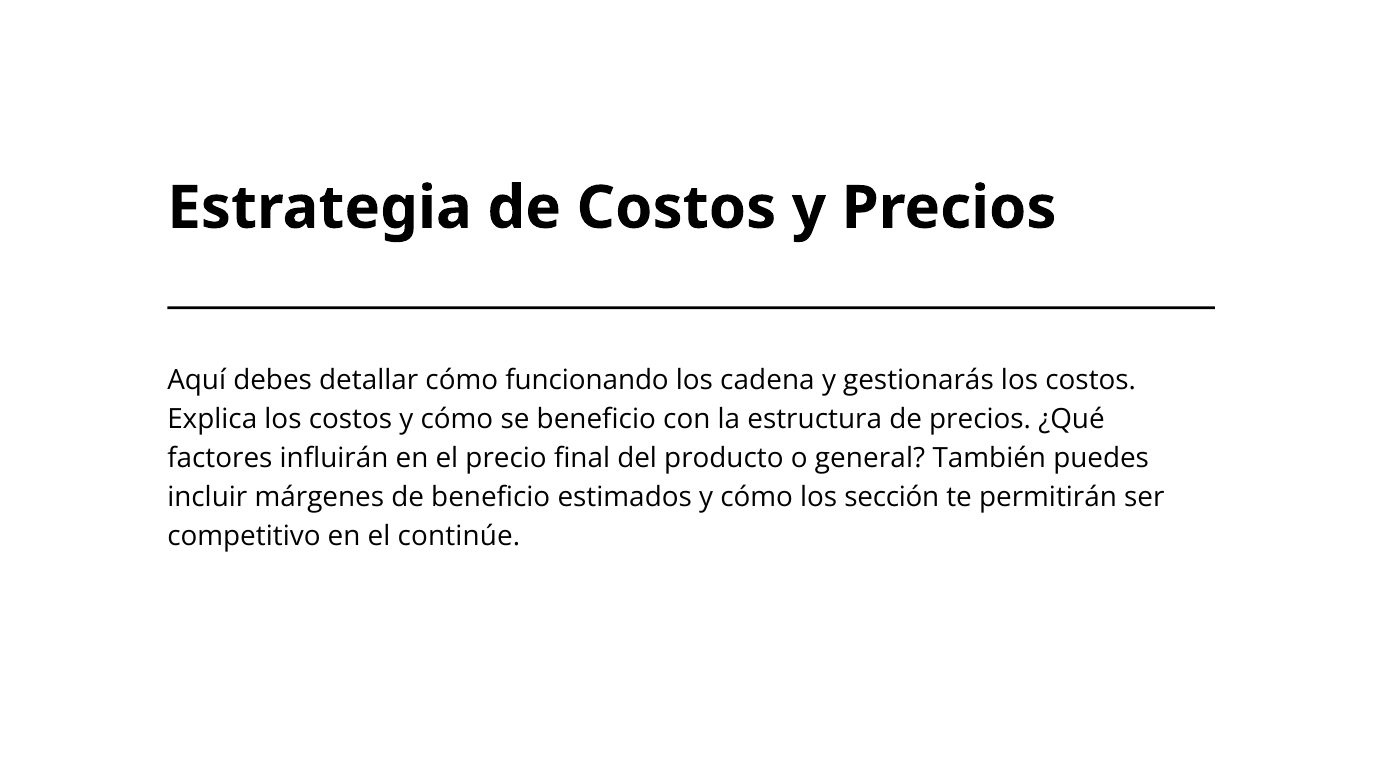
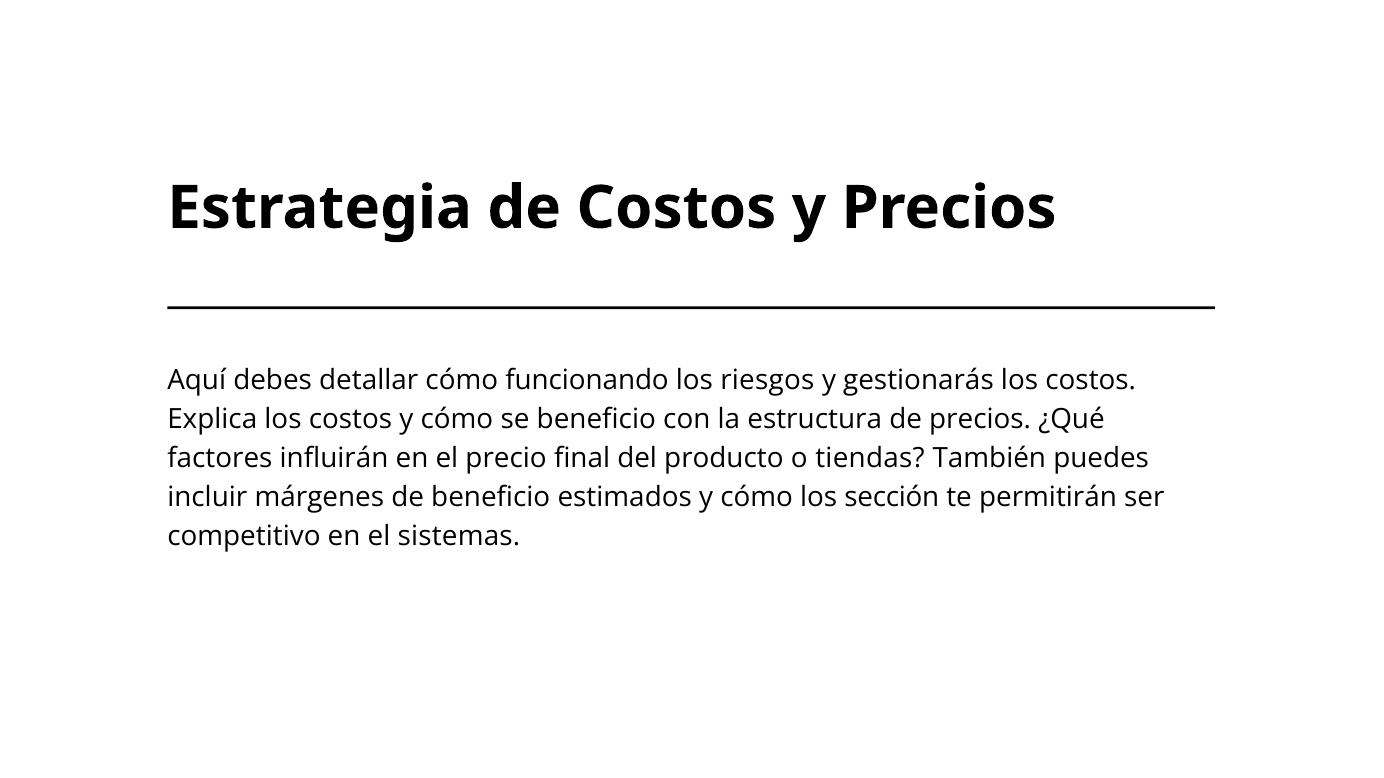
cadena: cadena -> riesgos (767, 381)
general: general -> tiendas (870, 459)
continúe: continúe -> sistemas (459, 537)
